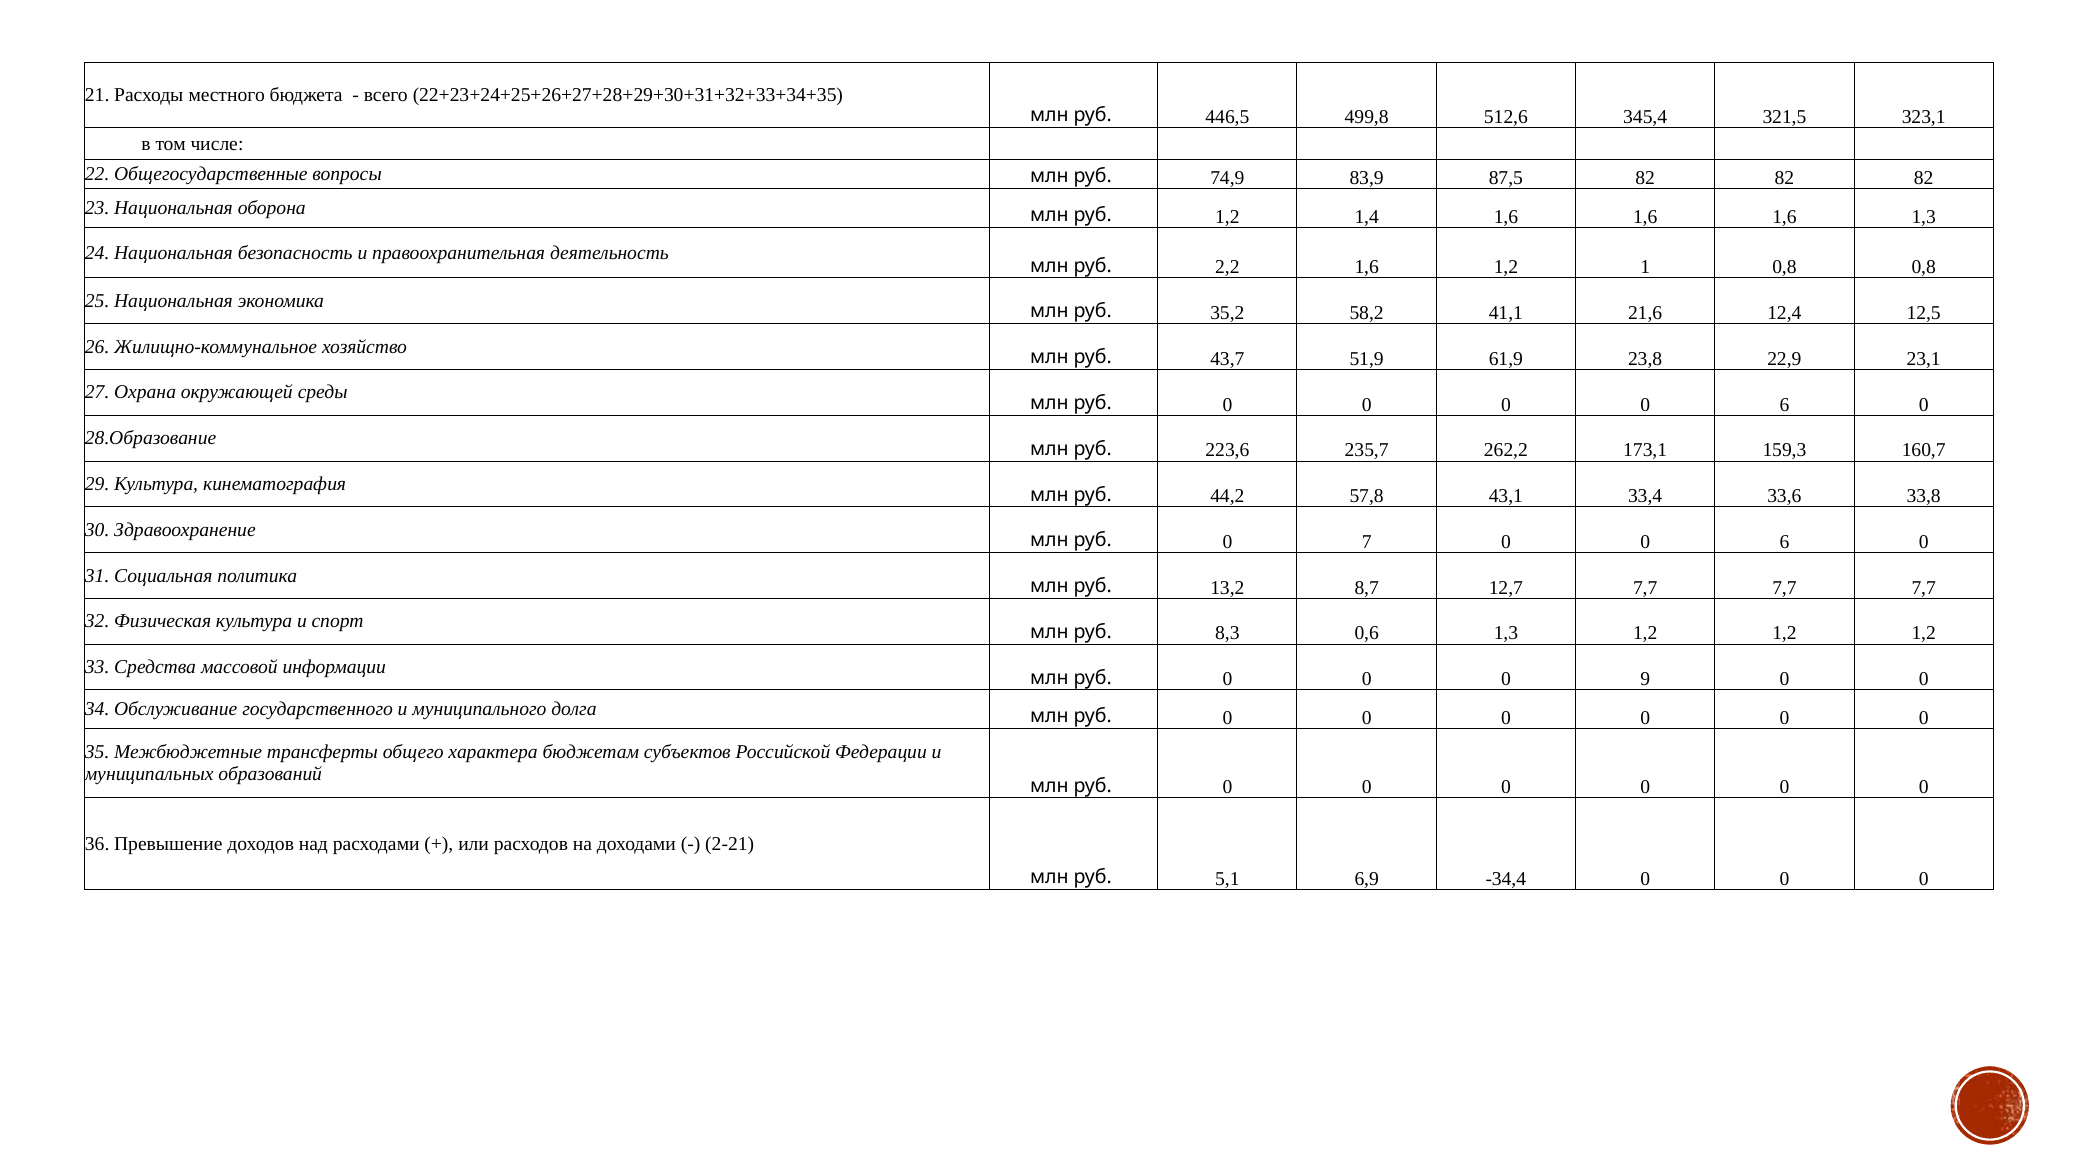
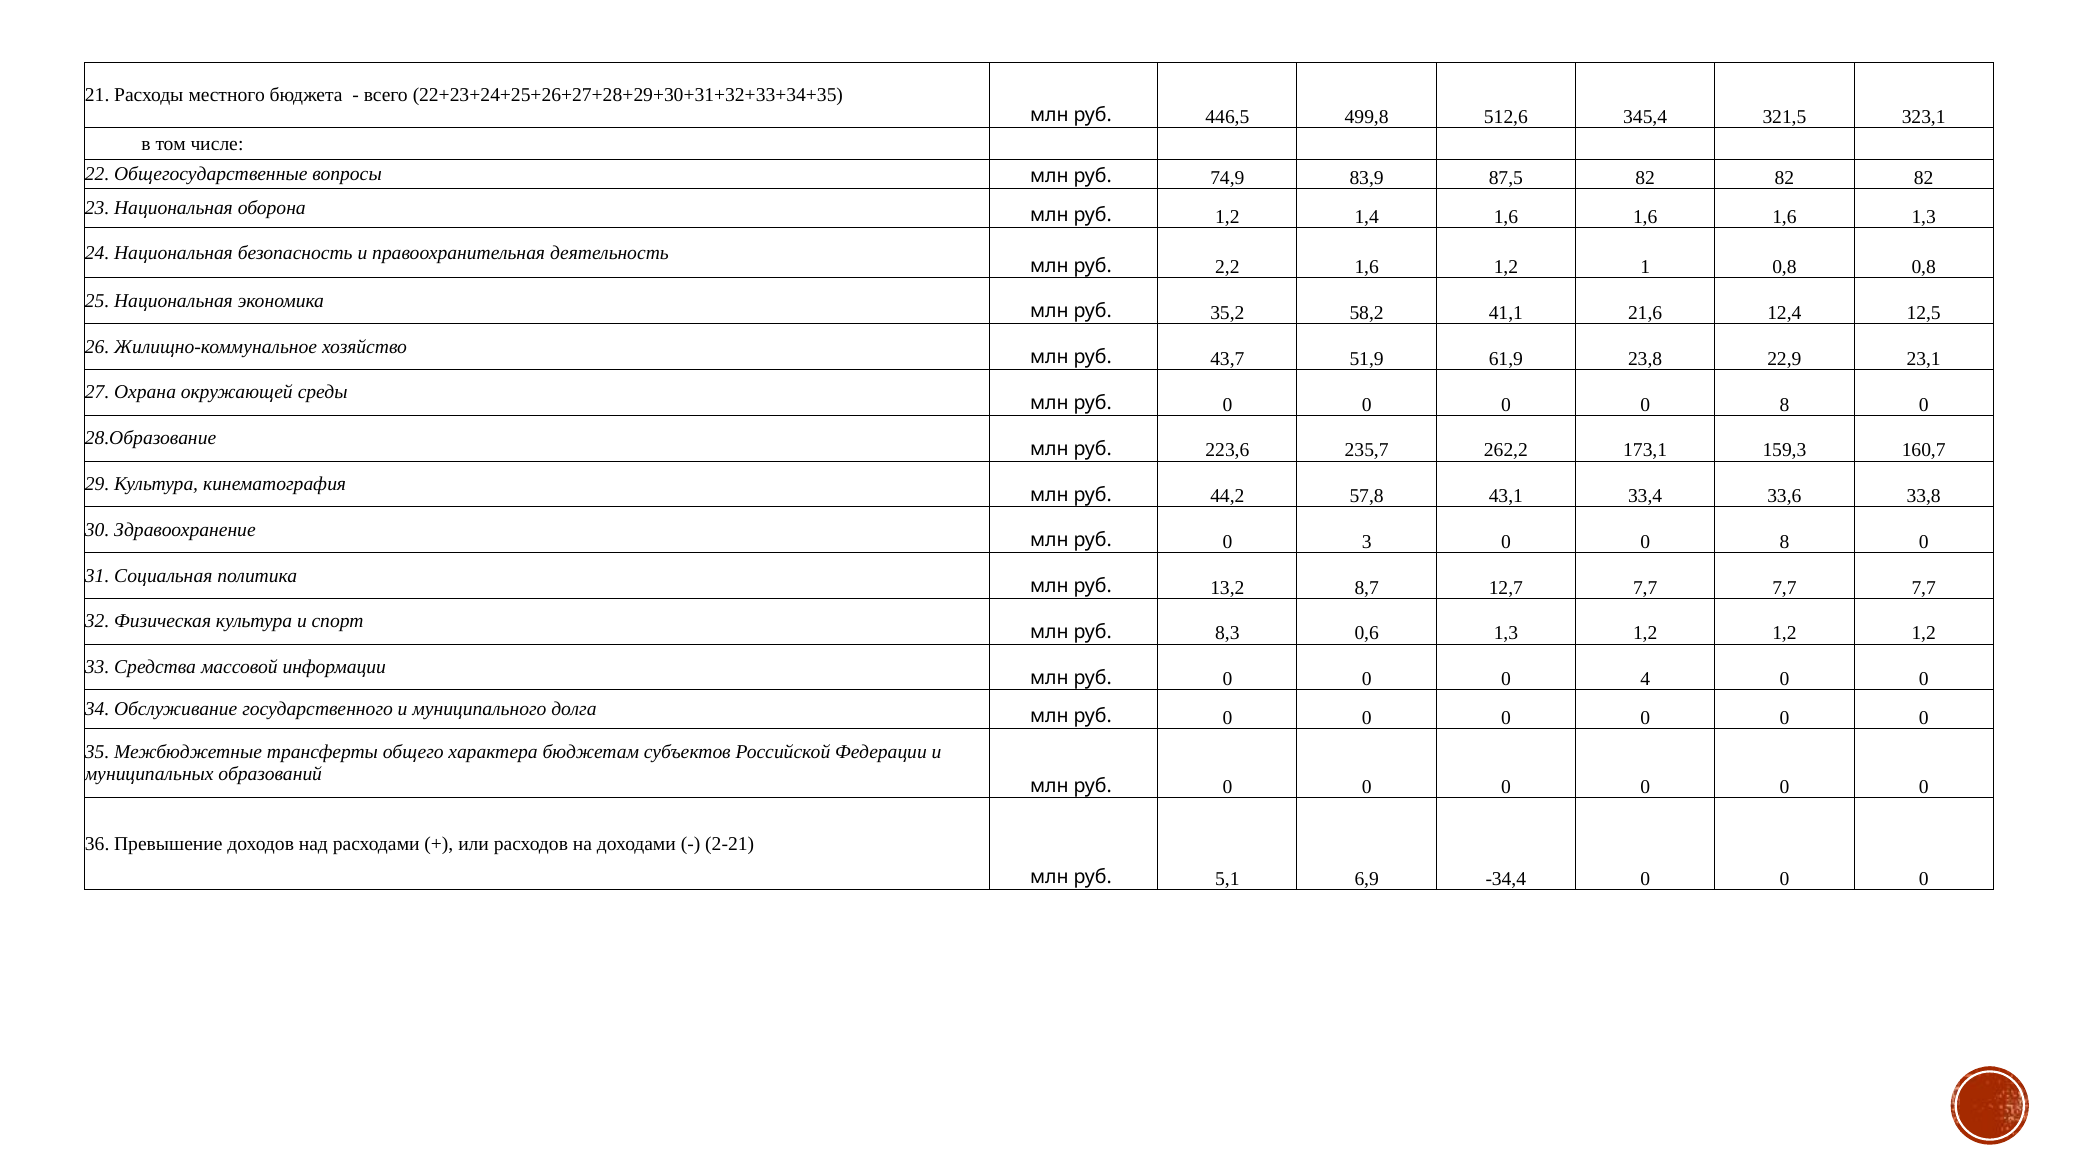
0 0 0 6: 6 -> 8 (1784, 404)
7: 7 -> 3 (1367, 542)
6: 6 -> 8 (1784, 542)
9: 9 -> 4 (1645, 679)
